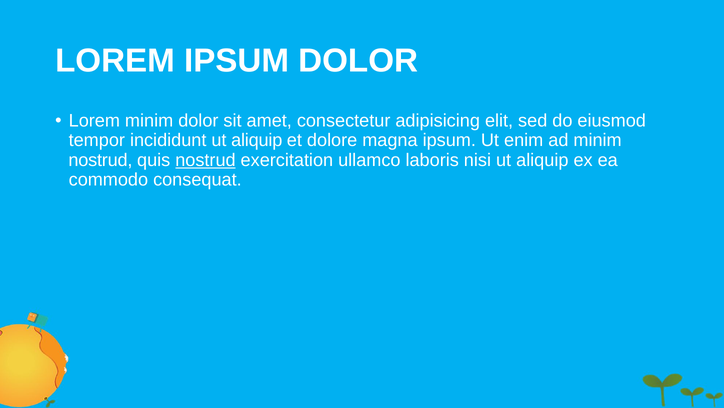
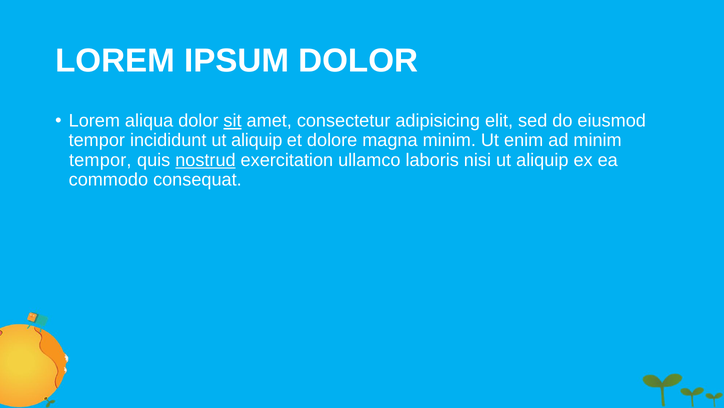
Lorem minim: minim -> aliqua (149, 121)
sit underline: none -> present (233, 121)
magna ipsum: ipsum -> minim (449, 140)
nostrud: nostrud -> tempor (100, 160)
